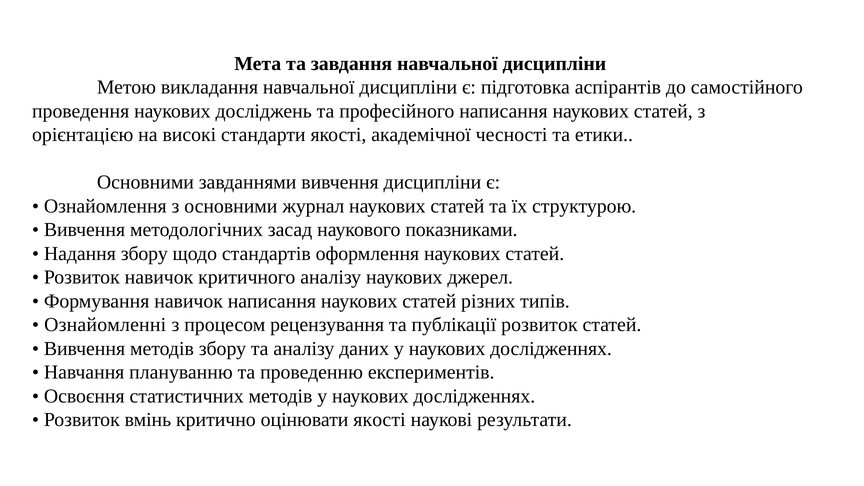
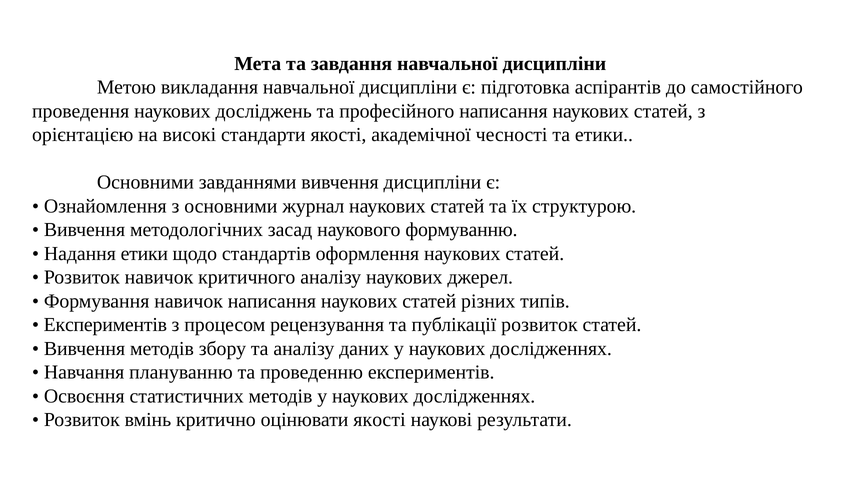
показниками: показниками -> формуванню (461, 230)
Надання збору: збору -> етики (144, 254)
Ознайомленні: Ознайомленні -> Експериментів (105, 325)
